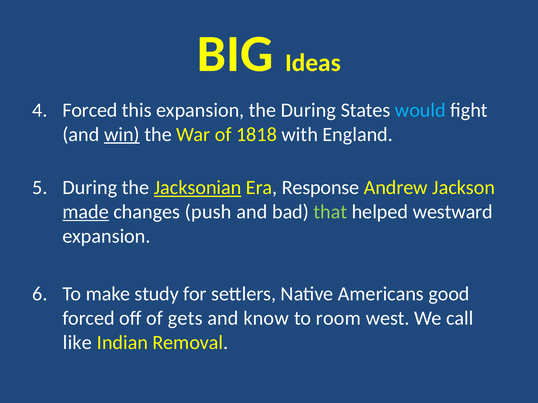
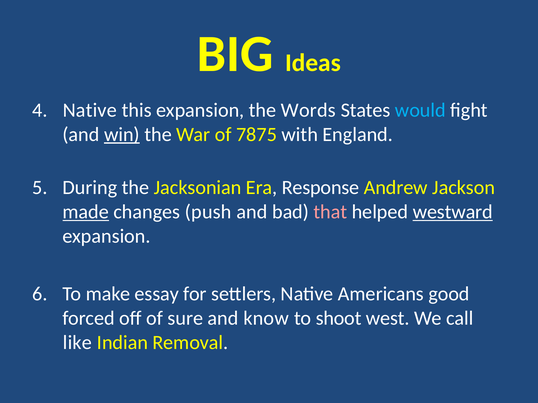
Forced: Forced -> Native (90, 110)
the During: During -> Words (308, 110)
1818: 1818 -> 7875 (257, 135)
Jacksonian underline: present -> none (198, 188)
that colour: light green -> pink (330, 212)
westward underline: none -> present (453, 212)
study: study -> essay (157, 294)
gets: gets -> sure (185, 319)
room: room -> shoot (339, 319)
